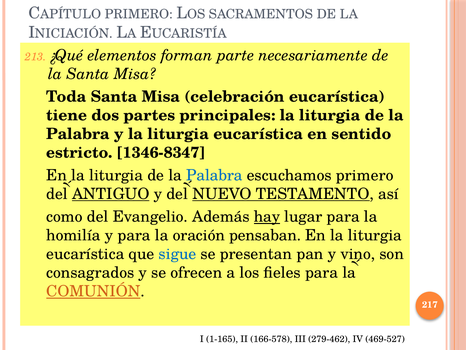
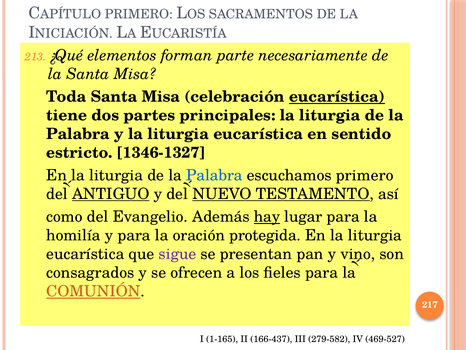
eucarística underline: none -> present (337, 97)
1346-8347: 1346-8347 -> 1346-1327 (161, 152)
pensaban: pensaban -> protegida (265, 235)
sigue colour: blue -> purple (177, 254)
166-578: 166-578 -> 166-437 (271, 339)
279-462: 279-462 -> 279-582 (329, 339)
